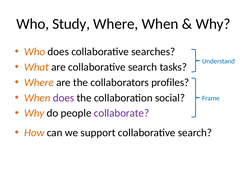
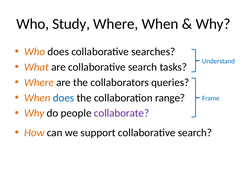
profiles: profiles -> queries (170, 83)
does colour: purple -> blue (64, 98)
social: social -> range (170, 98)
